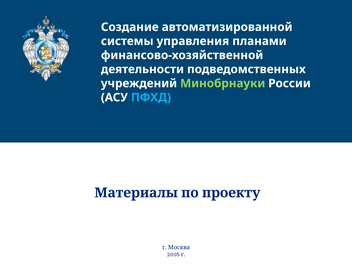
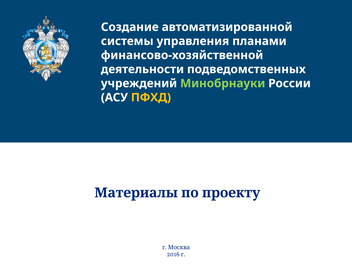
ПФХД colour: light blue -> yellow (151, 97)
